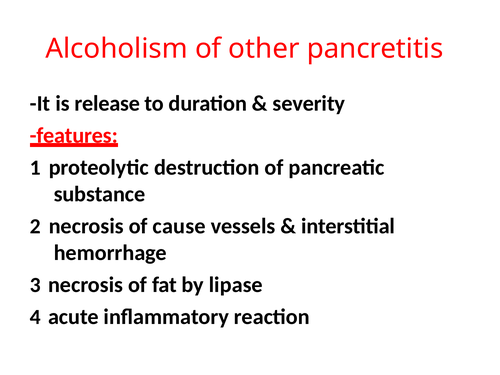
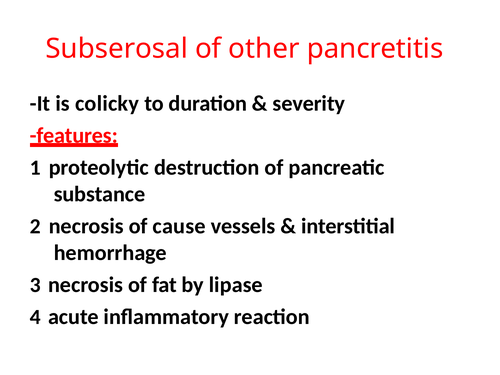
Alcoholism: Alcoholism -> Subserosal (117, 49)
release: release -> colicky (107, 103)
